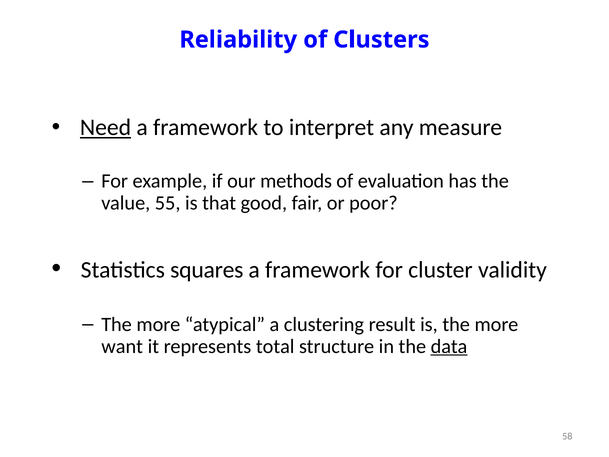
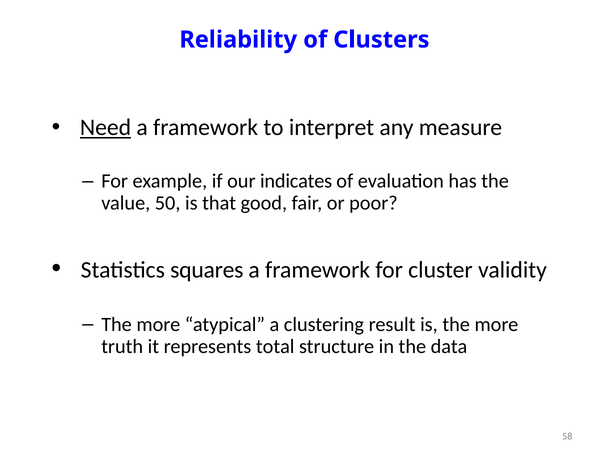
methods: methods -> indicates (296, 181)
55: 55 -> 50 (168, 203)
want: want -> truth (122, 346)
data underline: present -> none (449, 346)
